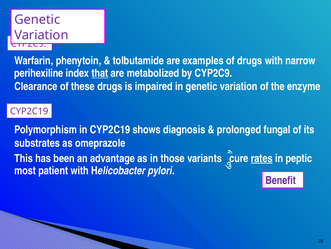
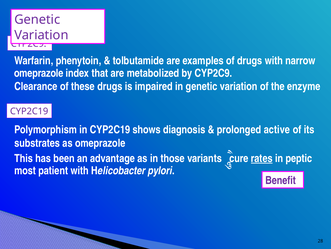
perihexiline: perihexiline -> omeprazole (39, 73)
that underline: present -> none (100, 73)
fungal: fungal -> active (277, 129)
